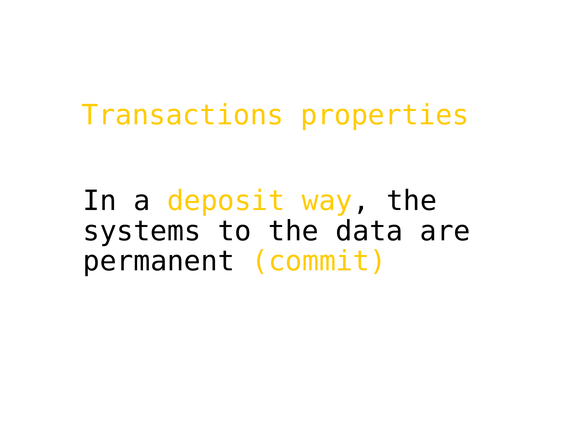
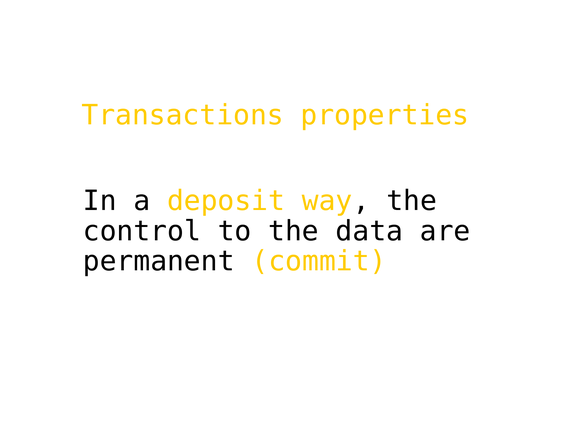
systems: systems -> control (142, 231)
